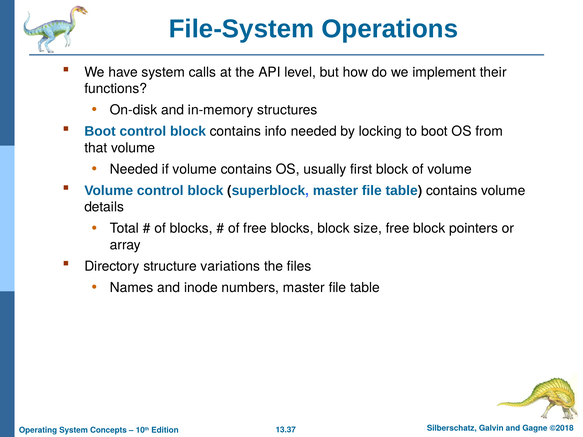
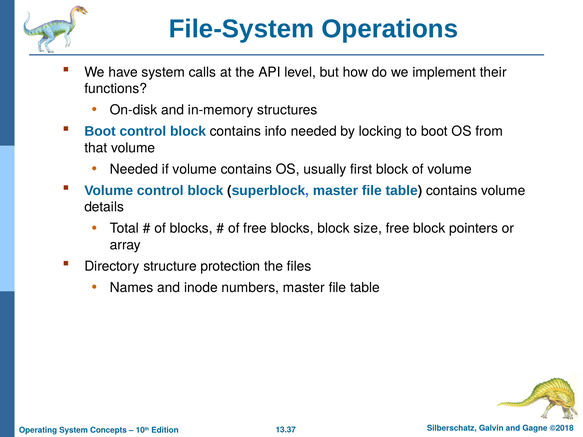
variations: variations -> protection (230, 266)
